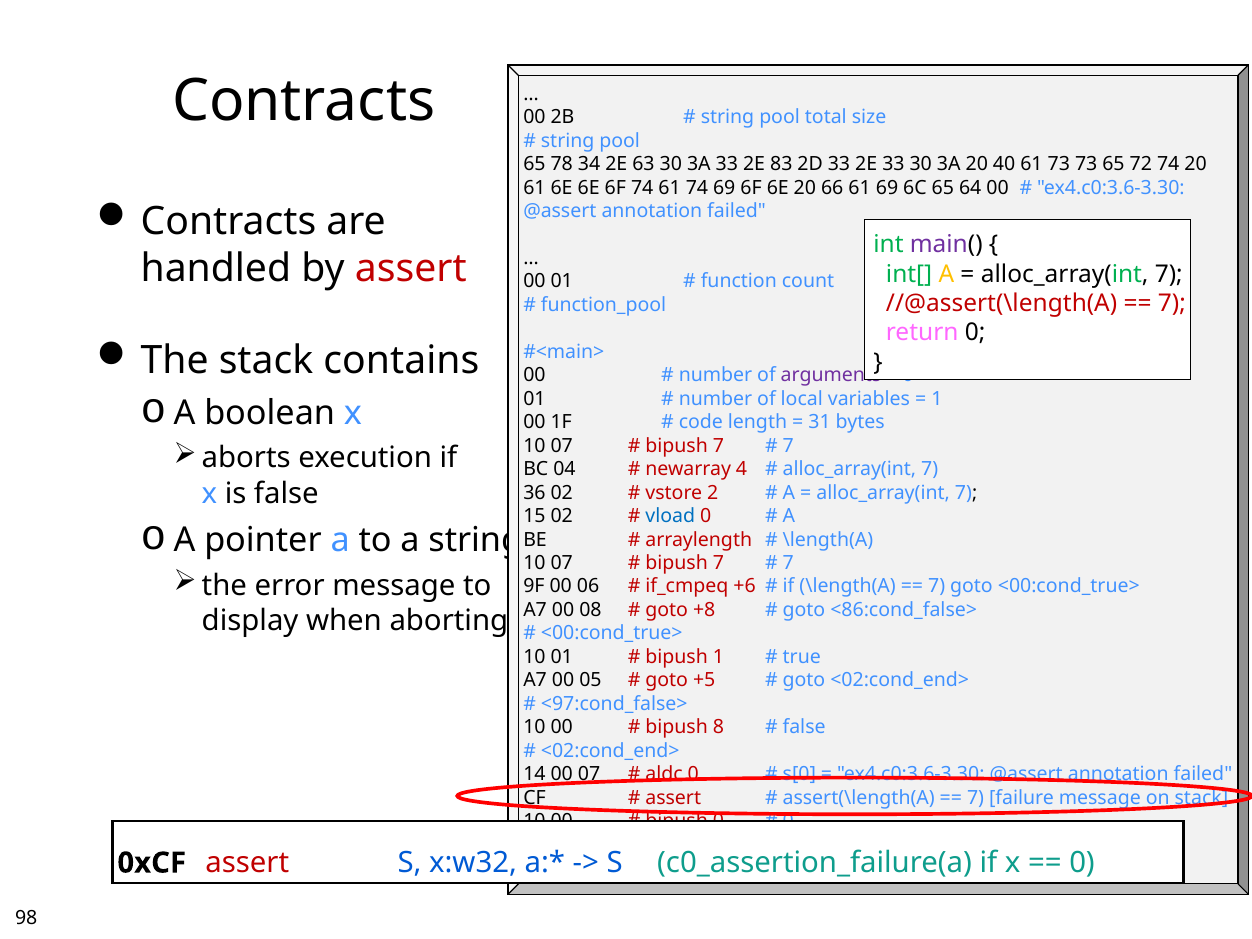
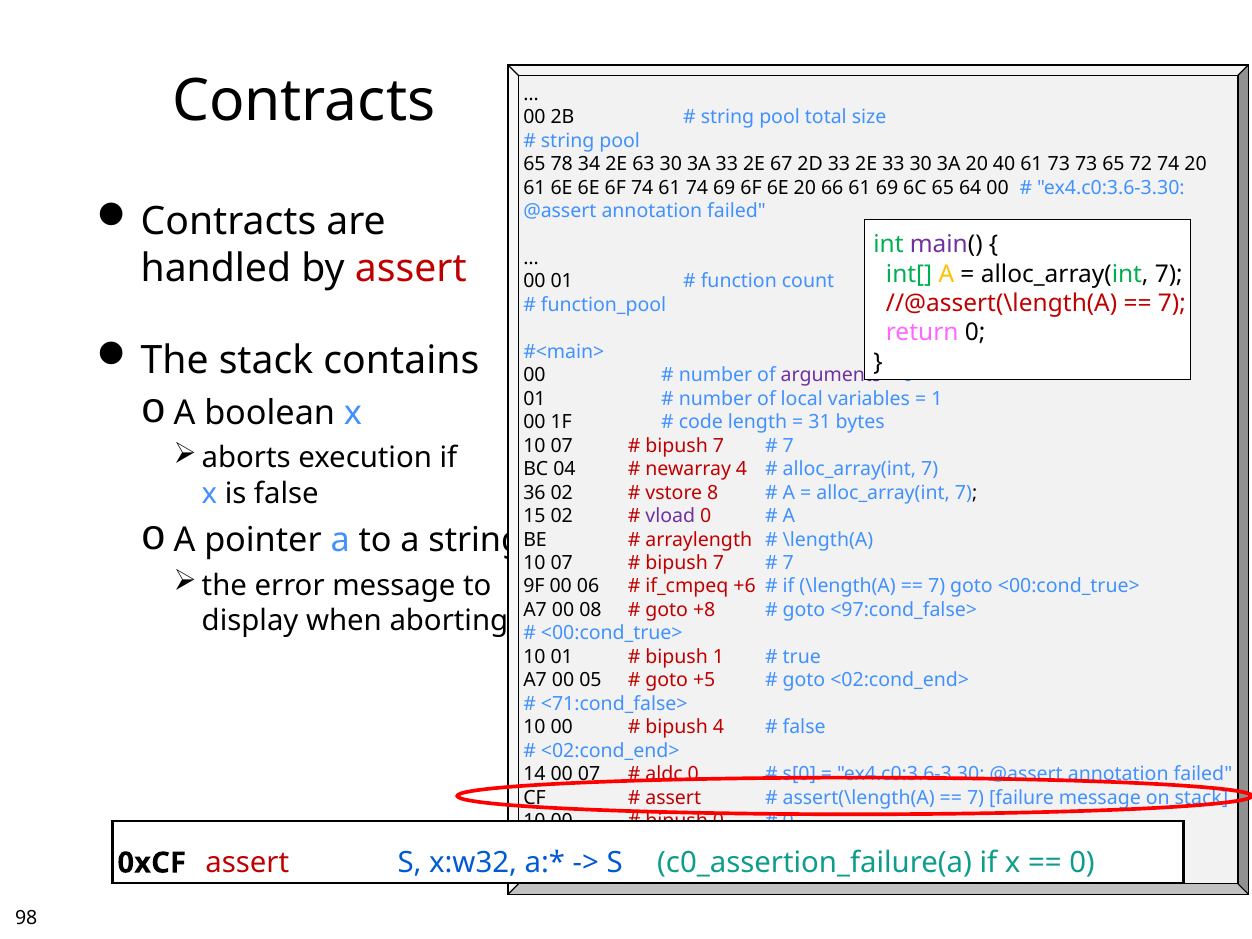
83: 83 -> 67 (781, 164)
2: 2 -> 8 (713, 493)
vload colour: blue -> purple (670, 516)
<86:cond_false>: <86:cond_false> -> <97:cond_false> (904, 610)
<97:cond_false>: <97:cond_false> -> <71:cond_false> (614, 704)
bipush 8: 8 -> 4 (719, 727)
